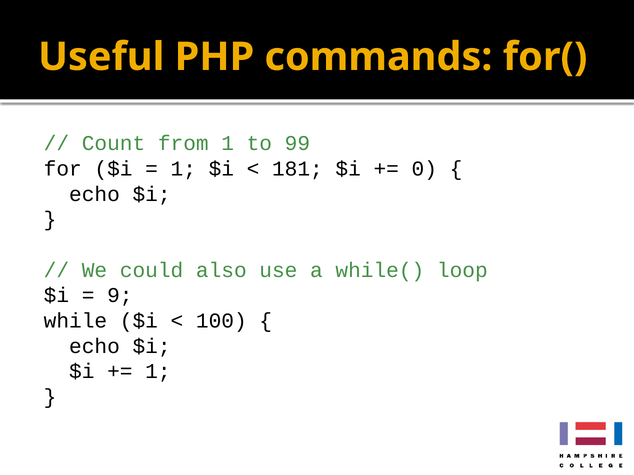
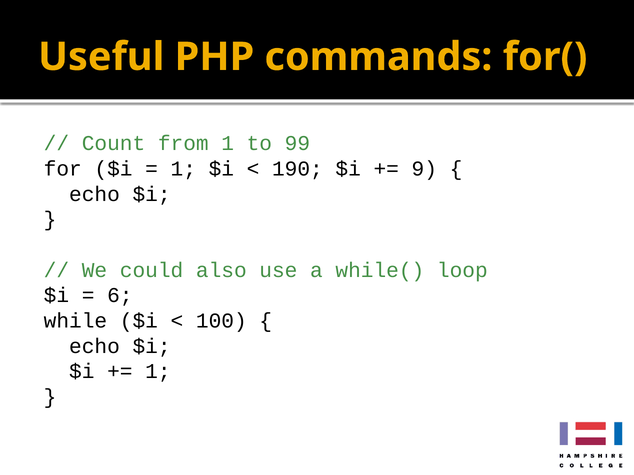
181: 181 -> 190 (297, 169)
0: 0 -> 9 (424, 169)
9: 9 -> 6 (120, 296)
